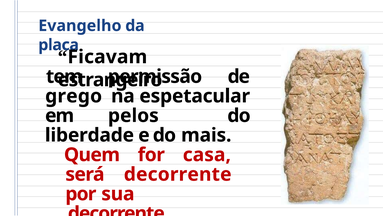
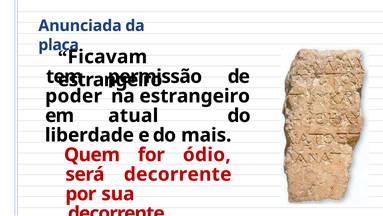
Evangelho: Evangelho -> Anunciada (80, 26)
grego: grego -> poder (74, 96)
na espetacular: espetacular -> estrangeiro (195, 96)
pelos: pelos -> atual (133, 116)
casa: casa -> ódio (207, 155)
